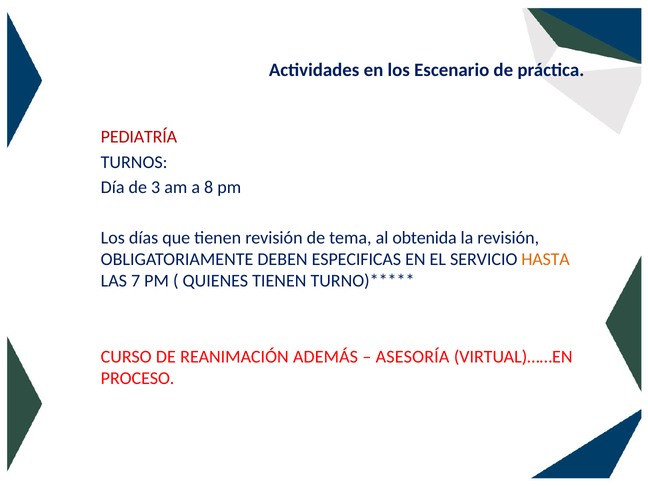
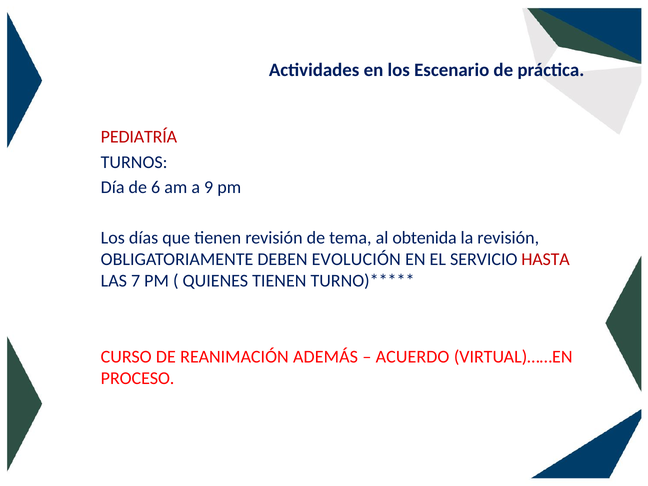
3: 3 -> 6 (156, 187)
8: 8 -> 9 (209, 187)
ESPECIFICAS: ESPECIFICAS -> EVOLUCIÓN (356, 259)
HASTA colour: orange -> red (545, 259)
ASESORÍA: ASESORÍA -> ACUERDO (413, 357)
